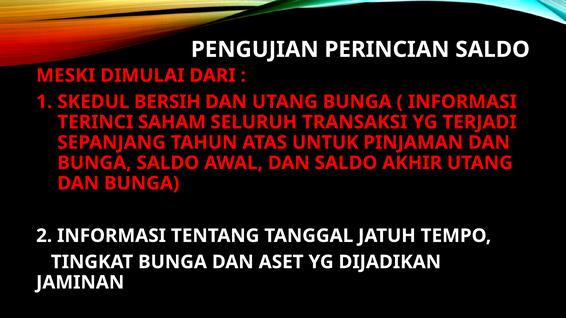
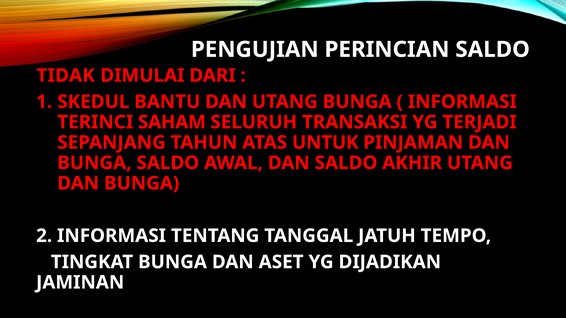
MESKI: MESKI -> TIDAK (66, 76)
BERSIH: BERSIH -> BANTU (167, 102)
